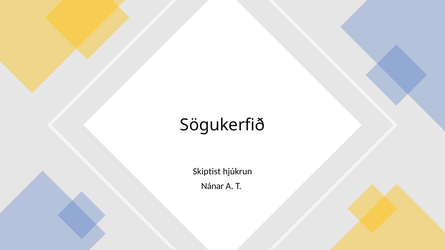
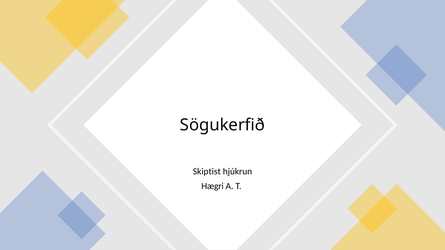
Nánar: Nánar -> Hægri (213, 186)
